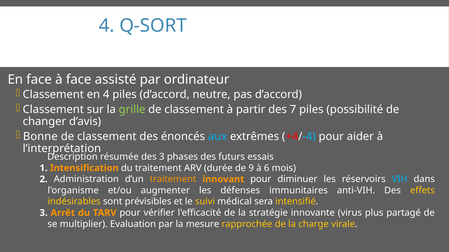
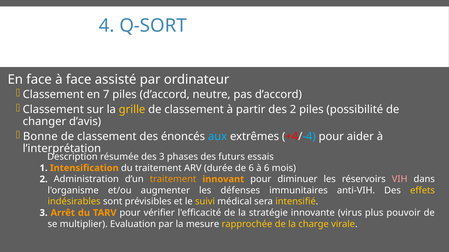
en 4: 4 -> 7 (106, 95)
grille colour: light green -> yellow (132, 110)
des 7: 7 -> 2 (293, 110)
de 9: 9 -> 6 (251, 168)
VIH colour: light blue -> pink (400, 180)
partagé: partagé -> pouvoir (404, 213)
